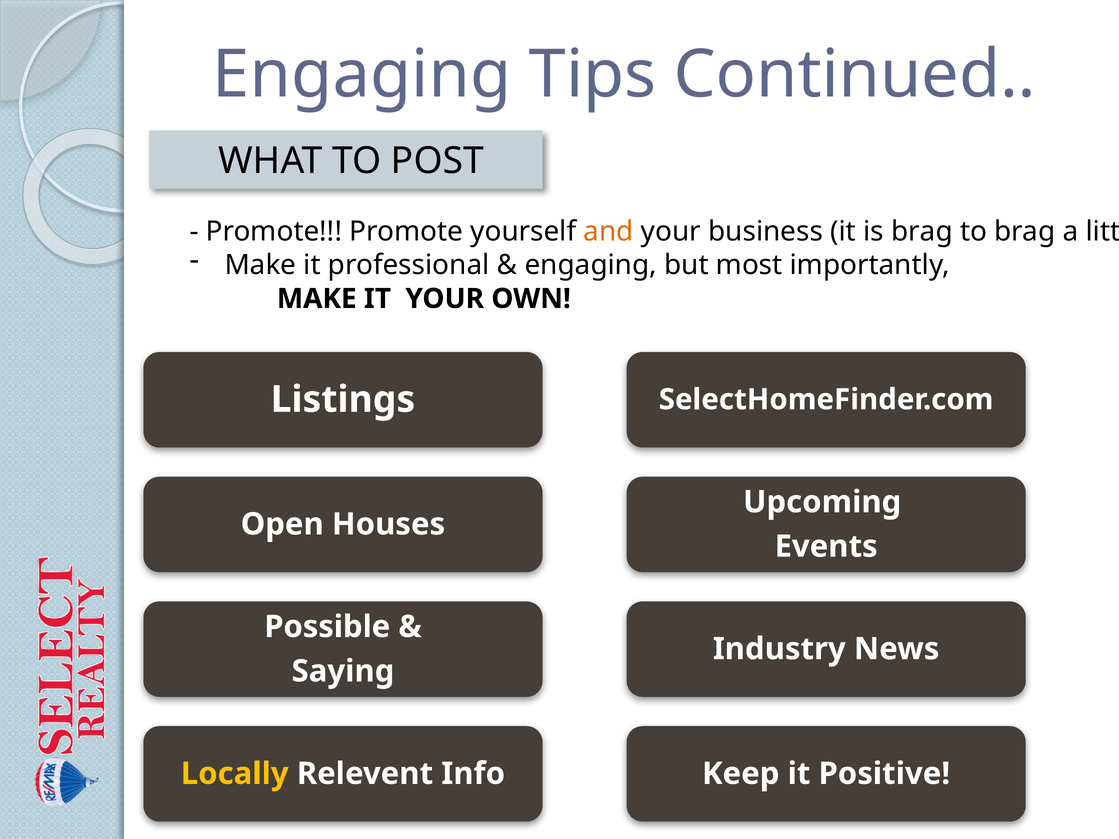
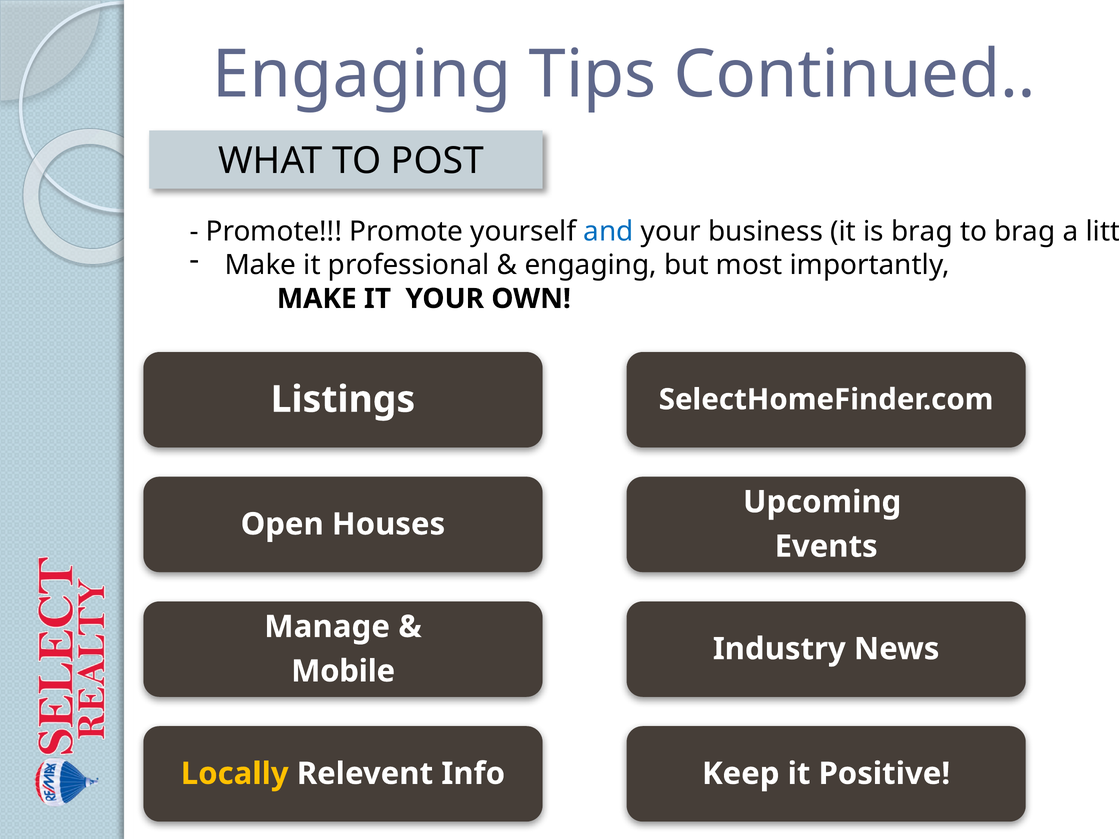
and colour: orange -> blue (609, 232)
Possible: Possible -> Manage (327, 627)
Saying: Saying -> Mobile (343, 671)
